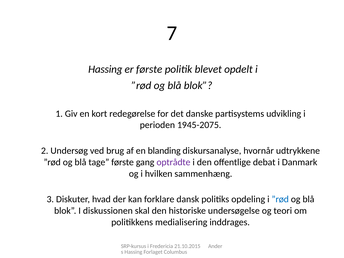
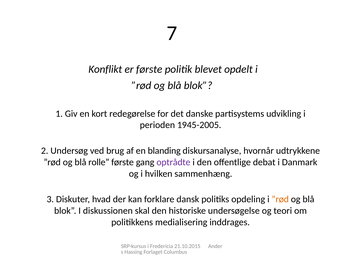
Hassing: Hassing -> Konflikt (105, 69)
1945-2075: 1945-2075 -> 1945-2005 (199, 125)
tage: tage -> rolle (99, 162)
”rød colour: blue -> orange (280, 199)
